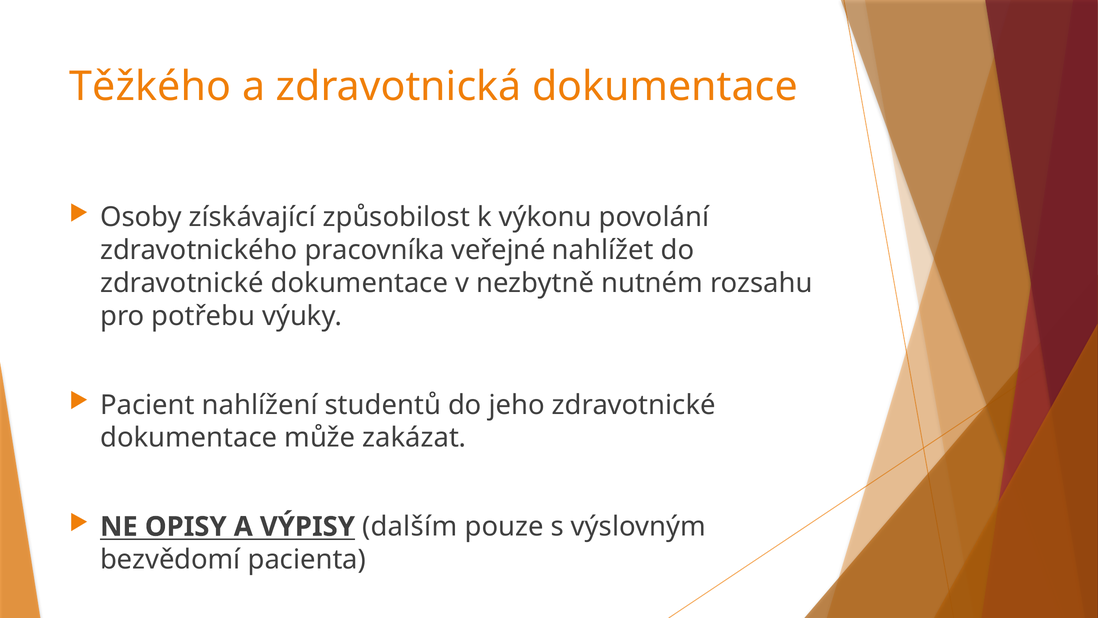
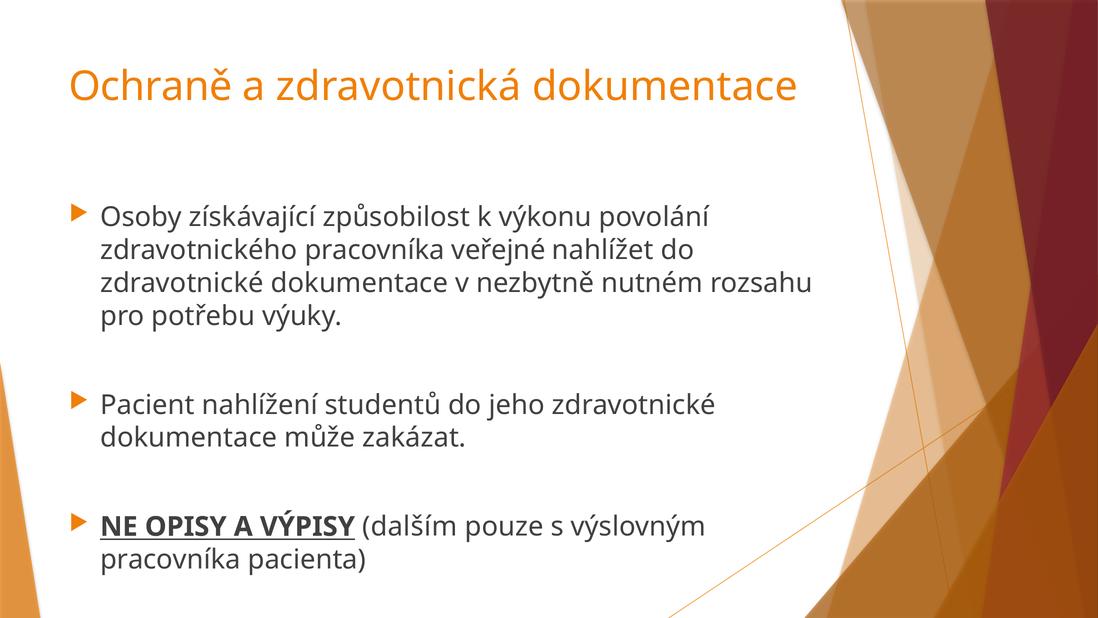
Těžkého: Těžkého -> Ochraně (151, 87)
bezvědomí: bezvědomí -> pracovníka (170, 559)
